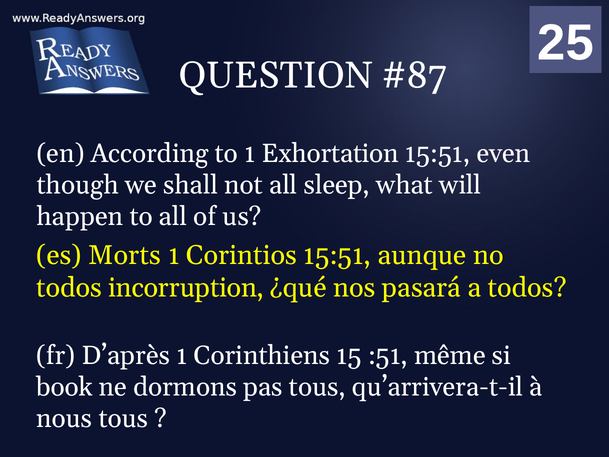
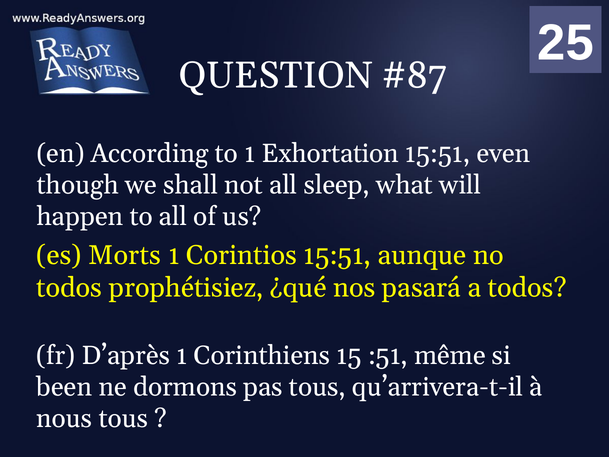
incorruption: incorruption -> prophétisiez (186, 288)
book: book -> been (64, 387)
